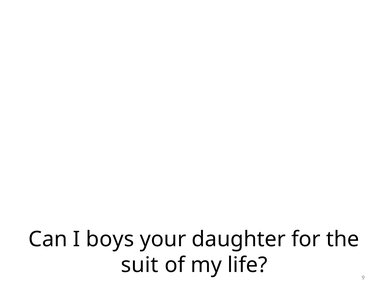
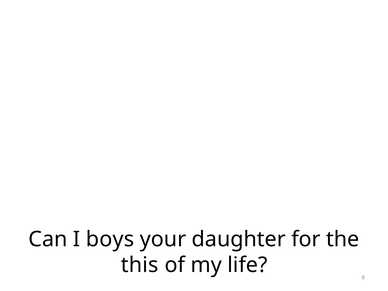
suit: suit -> this (140, 265)
